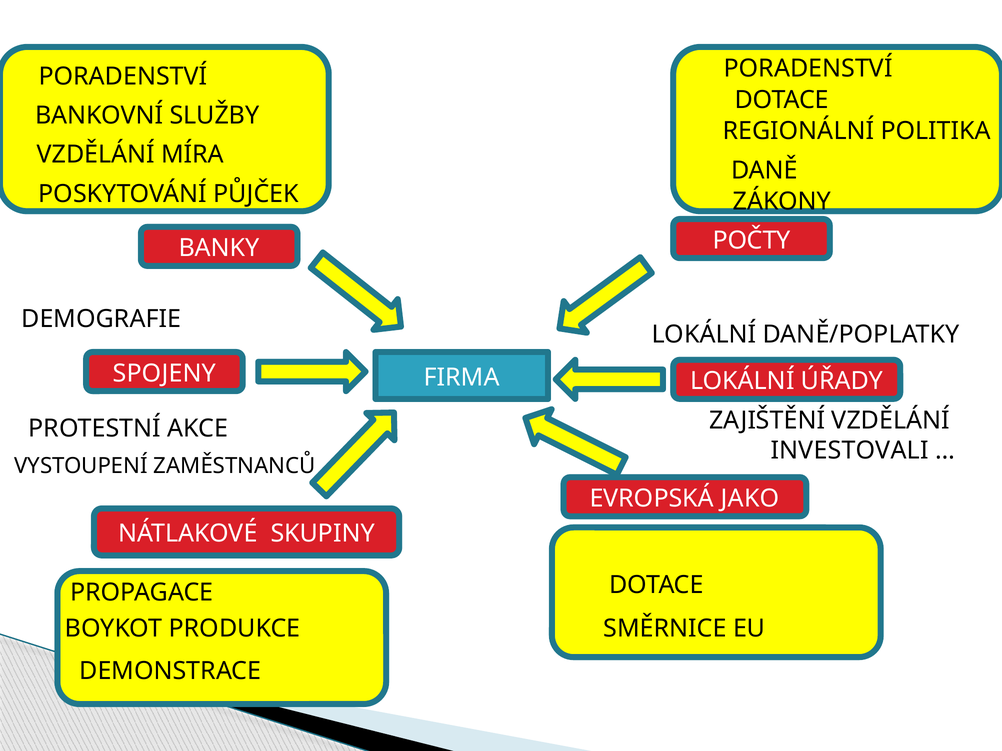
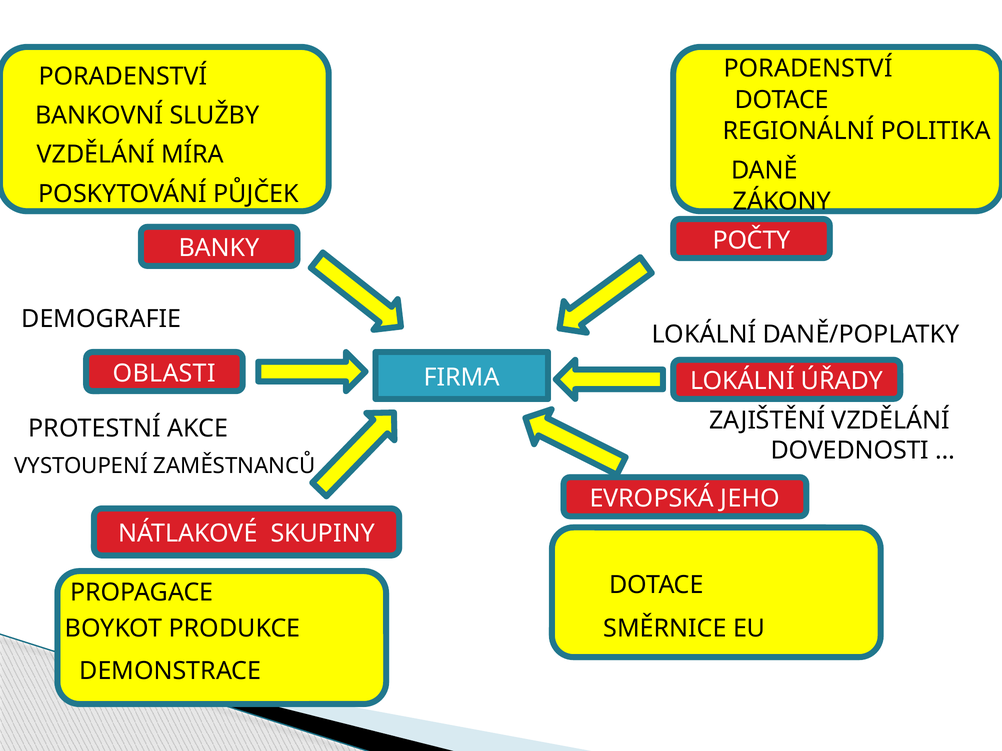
SPOJENY: SPOJENY -> OBLASTI (164, 374)
INVESTOVALI: INVESTOVALI -> DOVEDNOSTI (850, 451)
JAKO: JAKO -> JEHO (750, 499)
